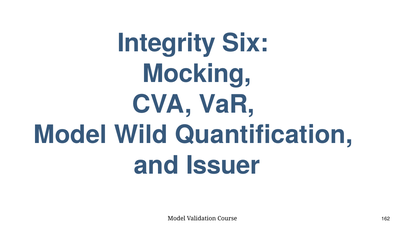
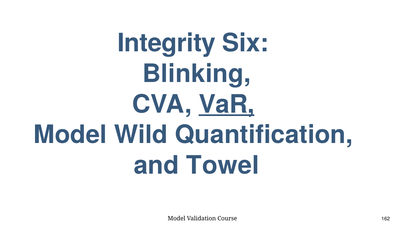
Mocking: Mocking -> Blinking (197, 74)
VaR underline: none -> present (227, 104)
Issuer: Issuer -> Towel (223, 165)
